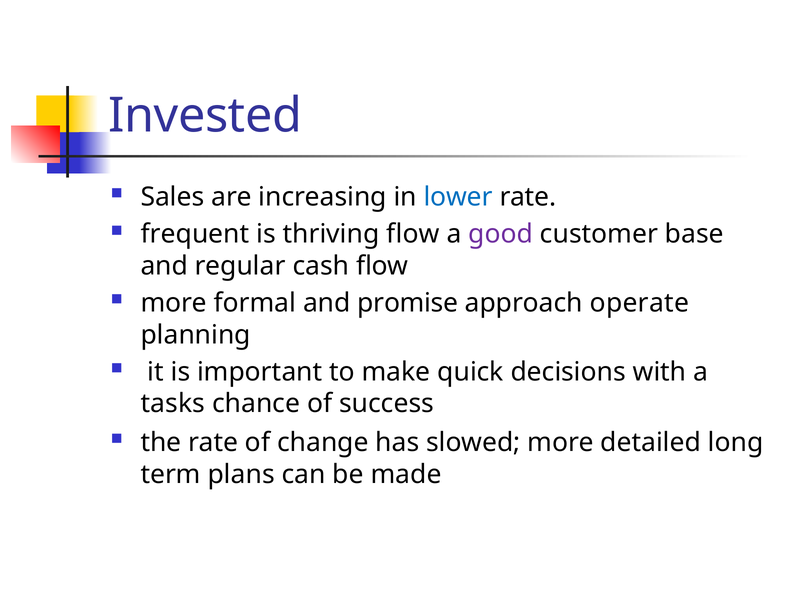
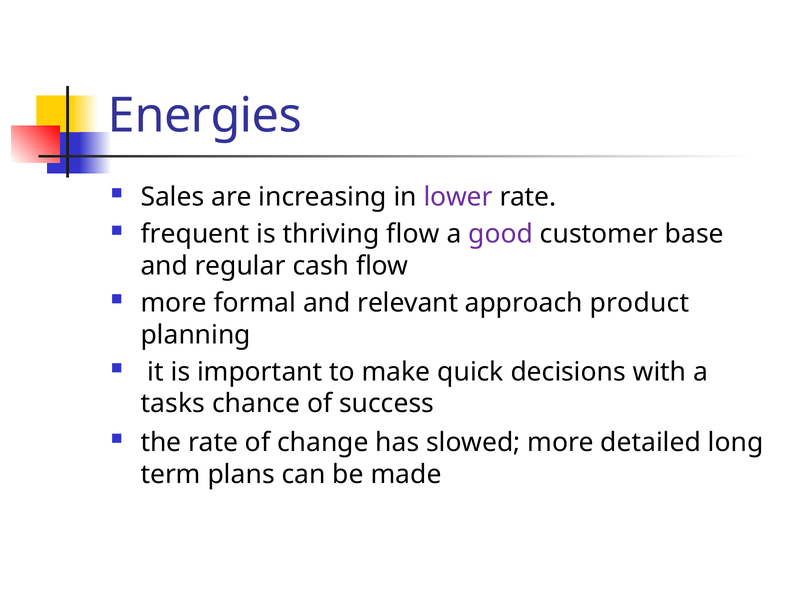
Invested: Invested -> Energies (205, 116)
lower colour: blue -> purple (458, 197)
promise: promise -> relevant (408, 303)
operate: operate -> product (639, 303)
